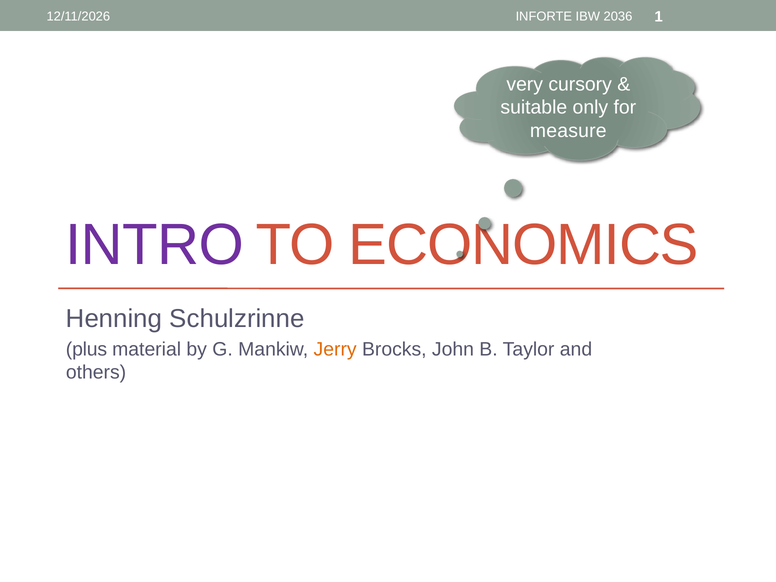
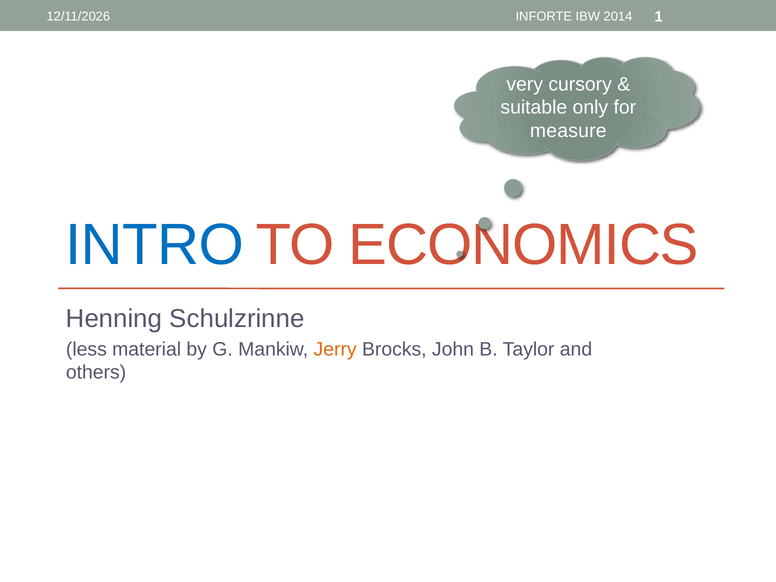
2036: 2036 -> 2014 (618, 16)
INTRO colour: purple -> blue (155, 245)
plus: plus -> less (86, 349)
